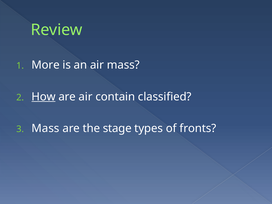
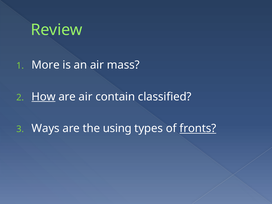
Mass: Mass -> Ways (46, 128)
stage: stage -> using (117, 128)
fronts underline: none -> present (198, 128)
